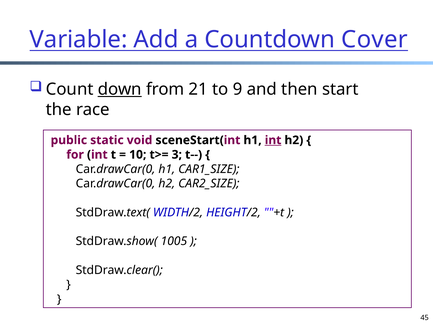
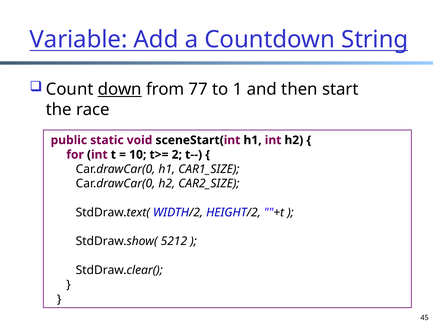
Cover: Cover -> String (375, 40)
21: 21 -> 77 (198, 89)
9: 9 -> 1 (238, 89)
int underline: present -> none (273, 140)
3: 3 -> 2 (177, 155)
1005: 1005 -> 5212 (174, 241)
